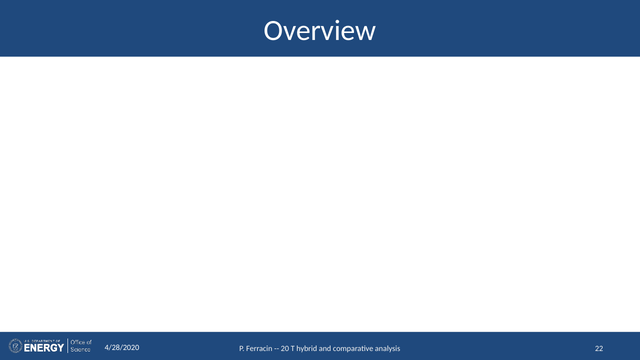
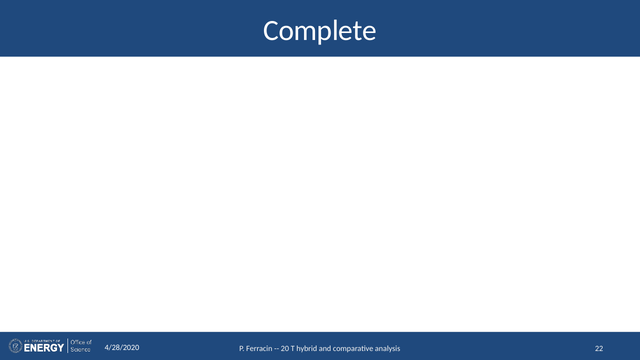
Overview: Overview -> Complete (320, 30)
